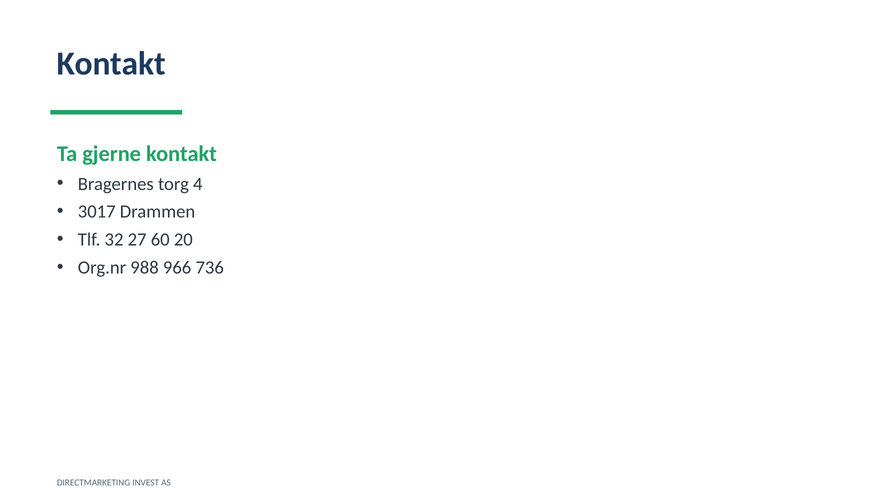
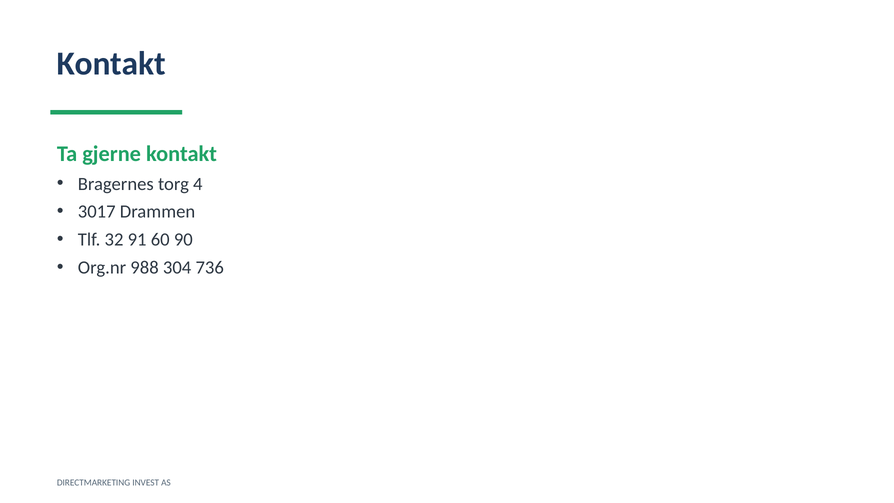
27: 27 -> 91 (137, 240)
20: 20 -> 90 (183, 240)
966: 966 -> 304 (177, 268)
